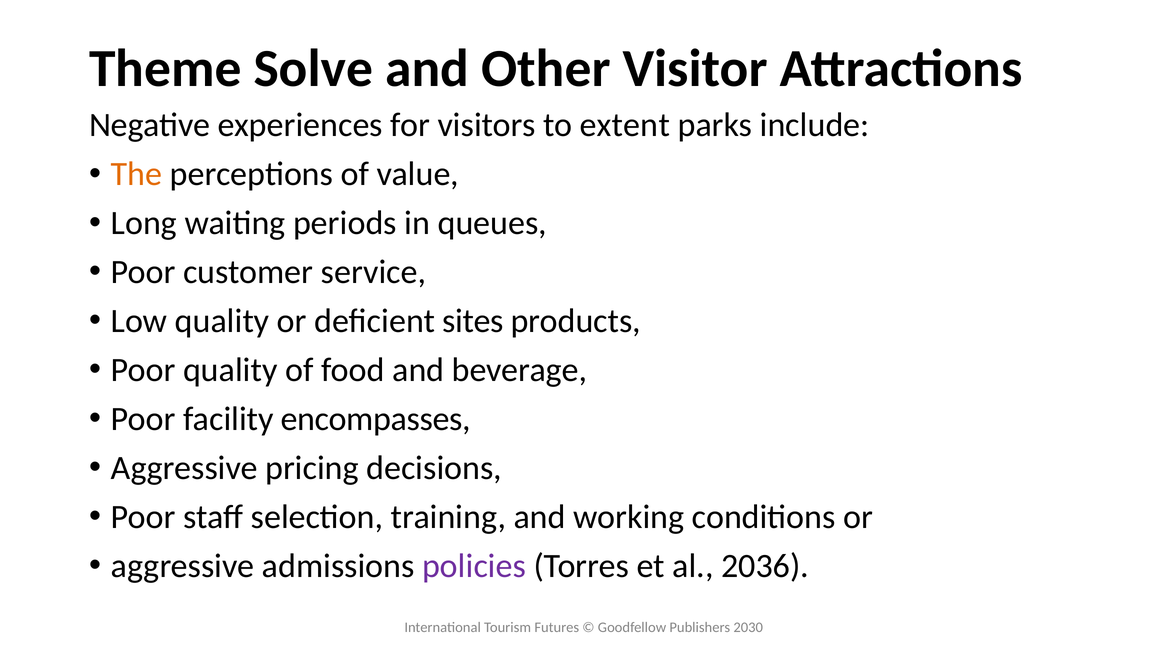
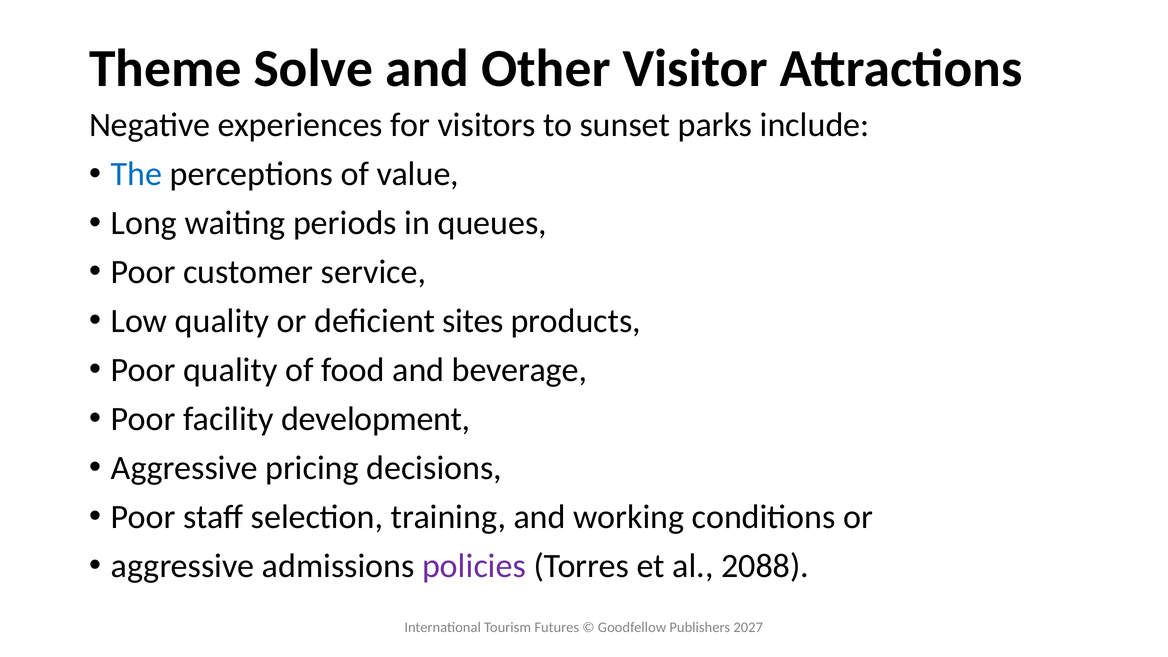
extent: extent -> sunset (625, 125)
The colour: orange -> blue (137, 174)
encompasses: encompasses -> development (376, 419)
2036: 2036 -> 2088 (765, 566)
2030: 2030 -> 2027 (748, 627)
